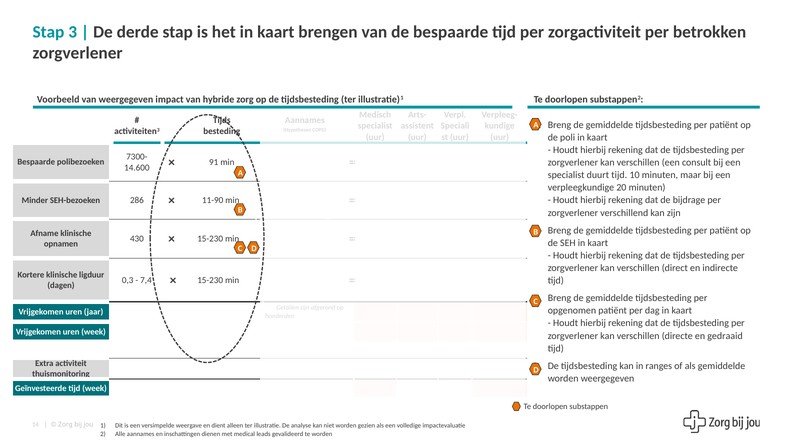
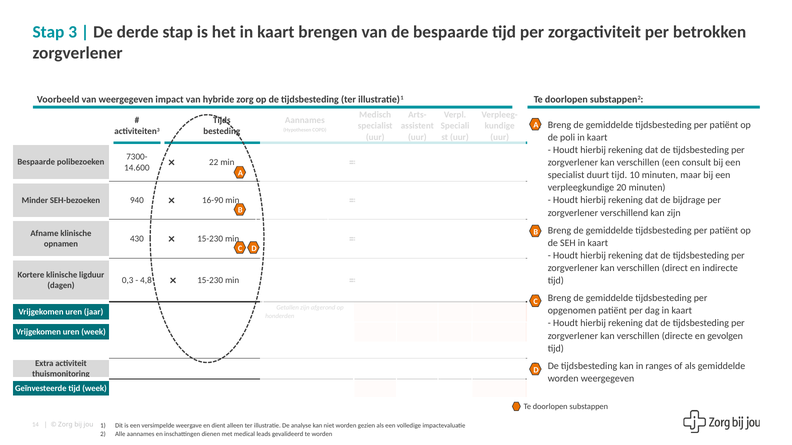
91: 91 -> 22 (214, 162)
286: 286 -> 940 (137, 201)
11-90: 11-90 -> 16-90 (213, 201)
7,4: 7,4 -> 4,8 (146, 280)
gedraaid: gedraaid -> gevolgen (725, 336)
